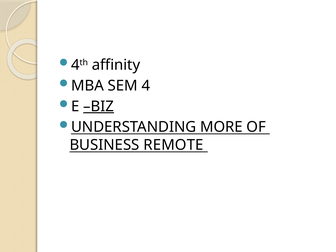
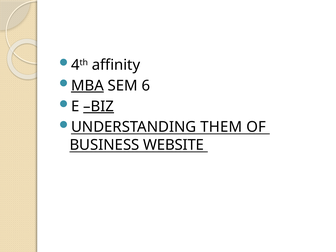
MBA underline: none -> present (87, 86)
4: 4 -> 6 (146, 86)
MORE: MORE -> THEM (221, 127)
REMOTE: REMOTE -> WEBSITE (174, 145)
